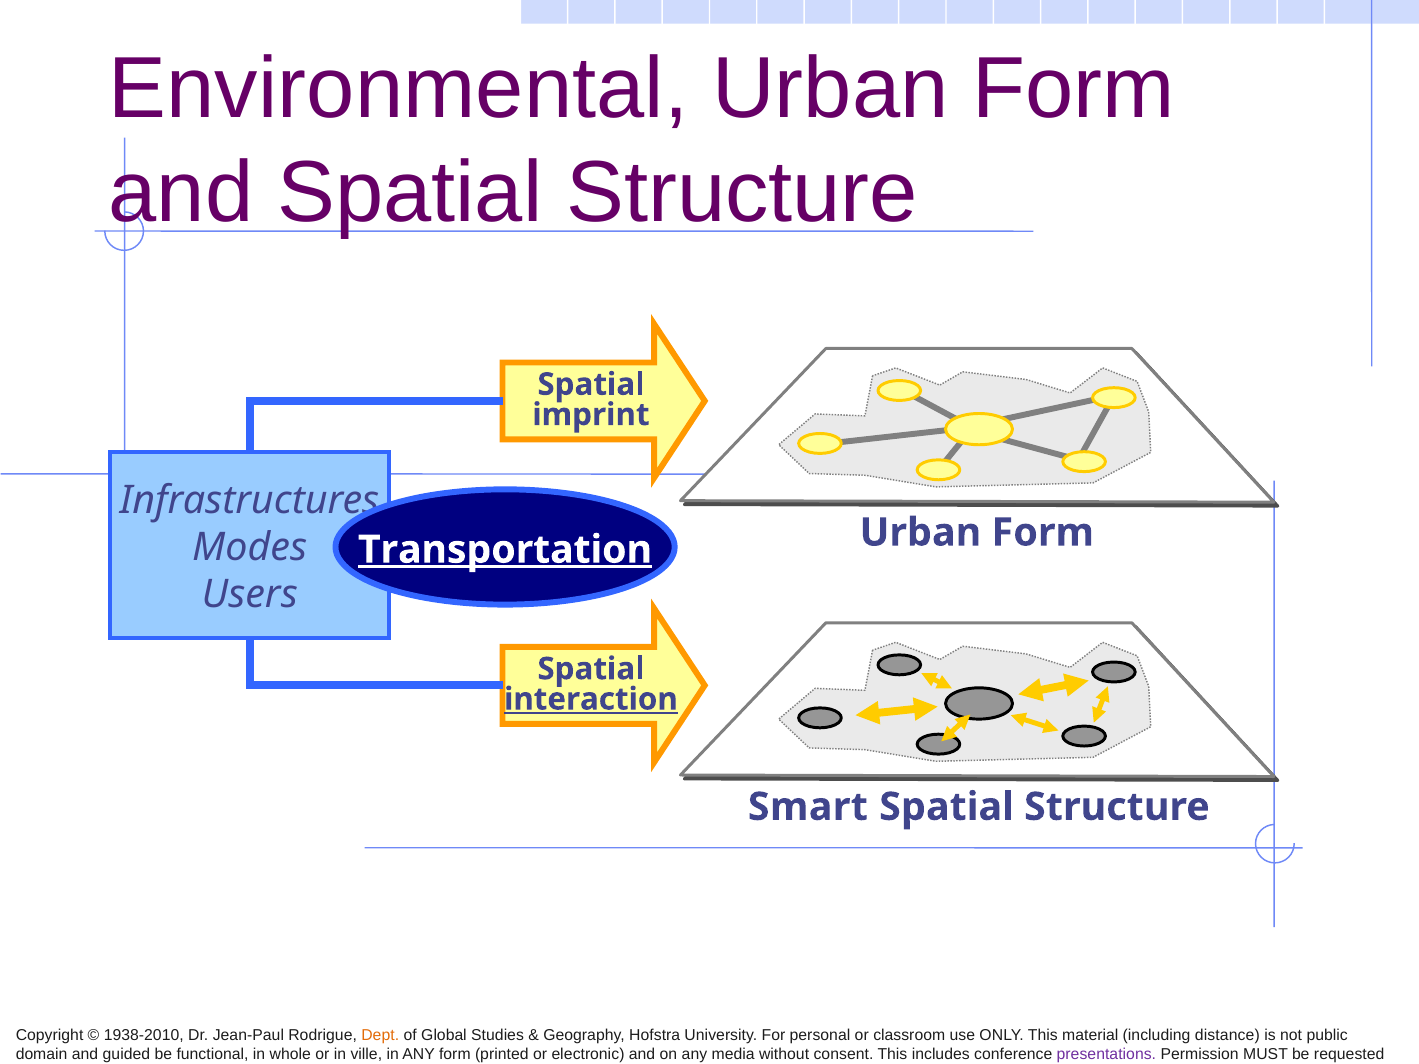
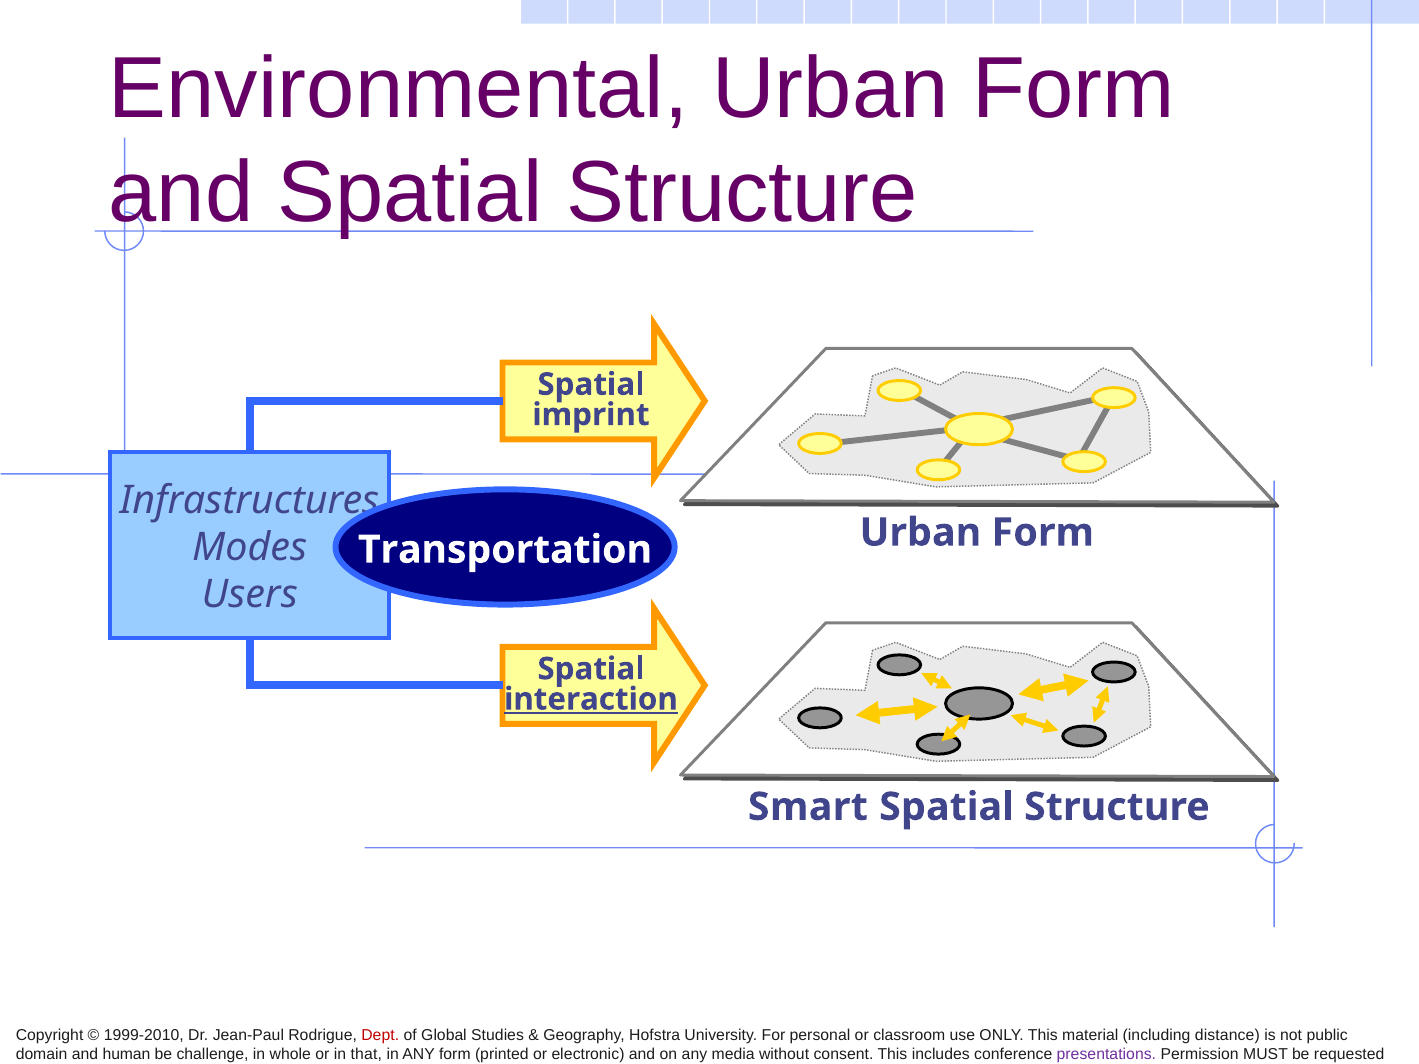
Transportation underline: present -> none (505, 550)
1938-2010: 1938-2010 -> 1999-2010 (144, 1035)
Dept colour: orange -> red (380, 1035)
guided: guided -> human (126, 1054)
functional: functional -> challenge (213, 1054)
ville: ville -> that (366, 1054)
